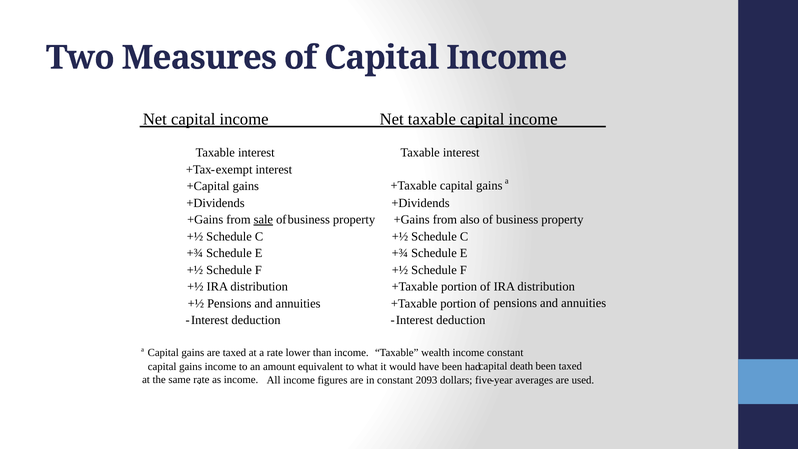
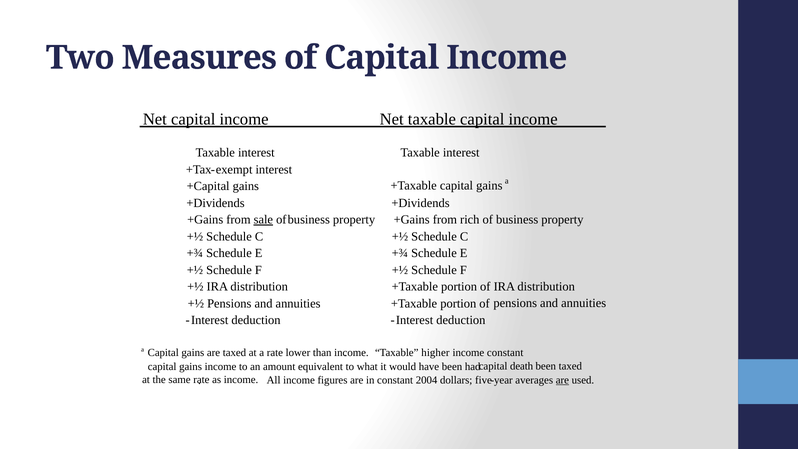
also: also -> rich (470, 220)
wealth: wealth -> higher (435, 352)
2093: 2093 -> 2004 (427, 380)
are underline: none -> present (562, 380)
